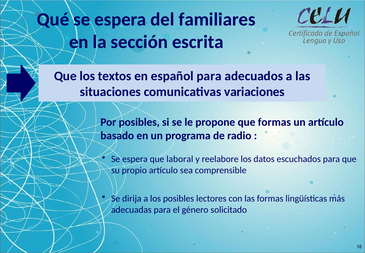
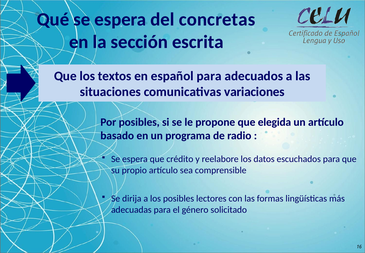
familiares: familiares -> concretas (217, 19)
que formas: formas -> elegida (274, 122)
laboral: laboral -> crédito (180, 159)
